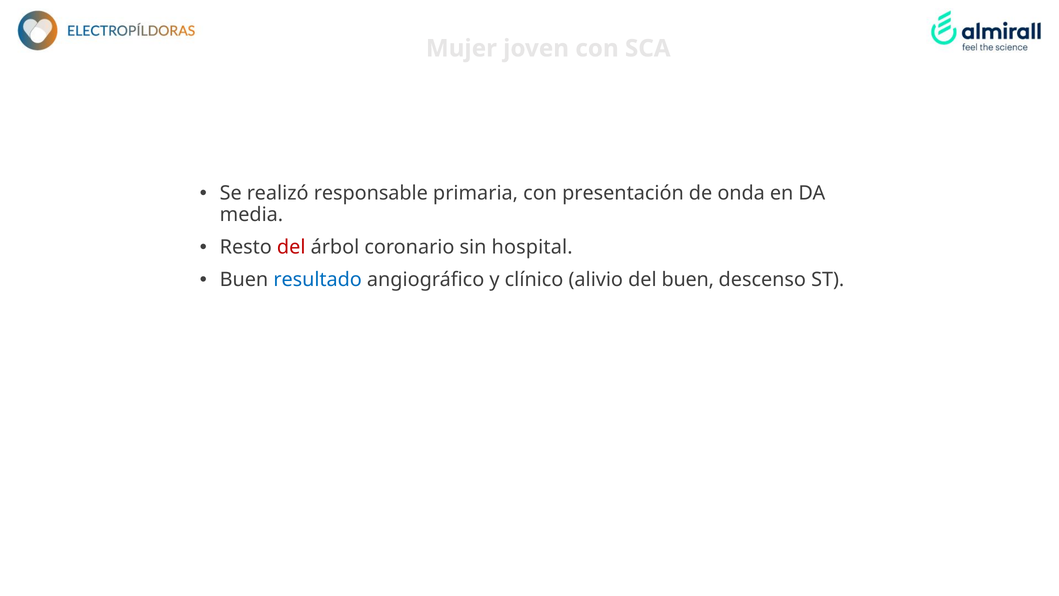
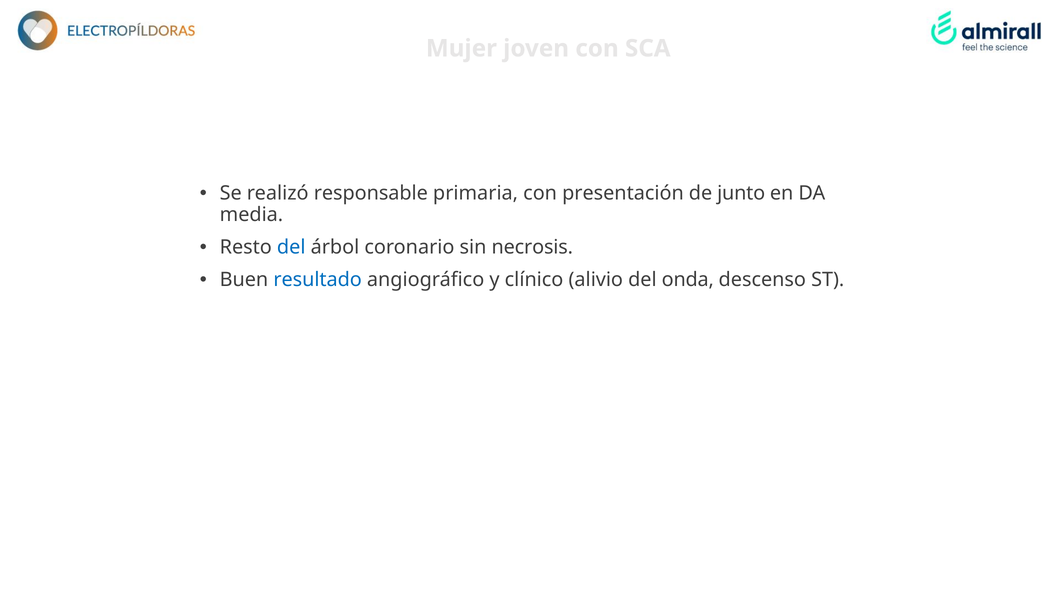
onda: onda -> junto (741, 193)
del colour: red -> blue (291, 247)
hospital: hospital -> necrosis (532, 247)
del buen: buen -> onda (688, 280)
